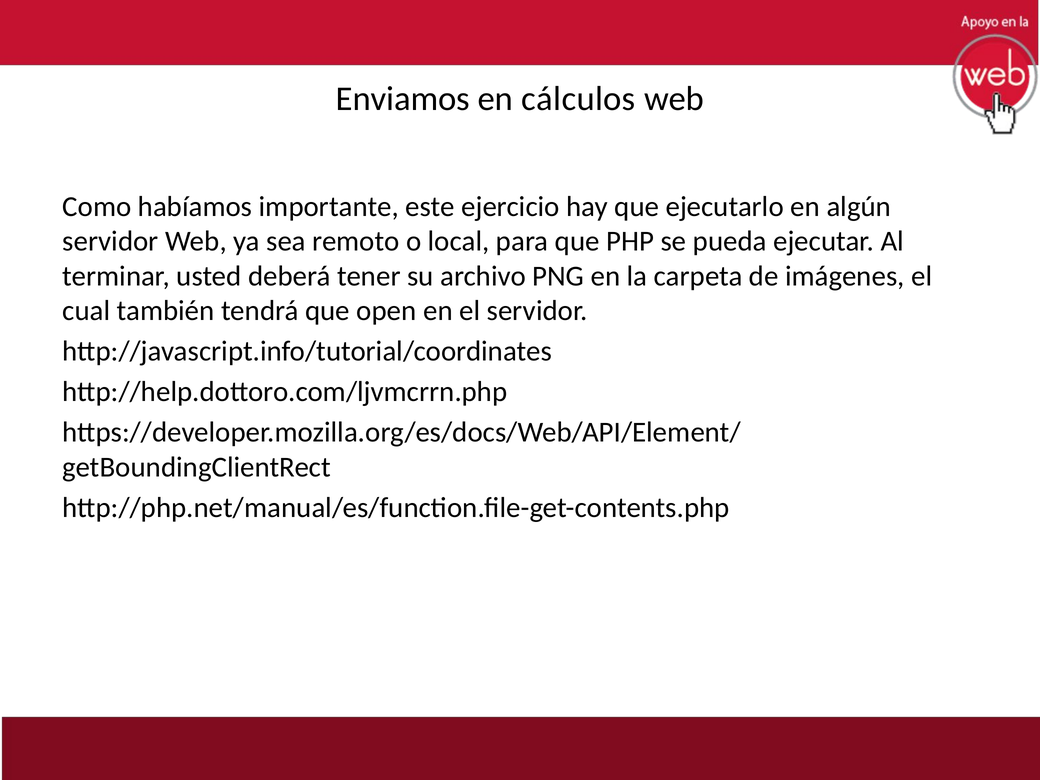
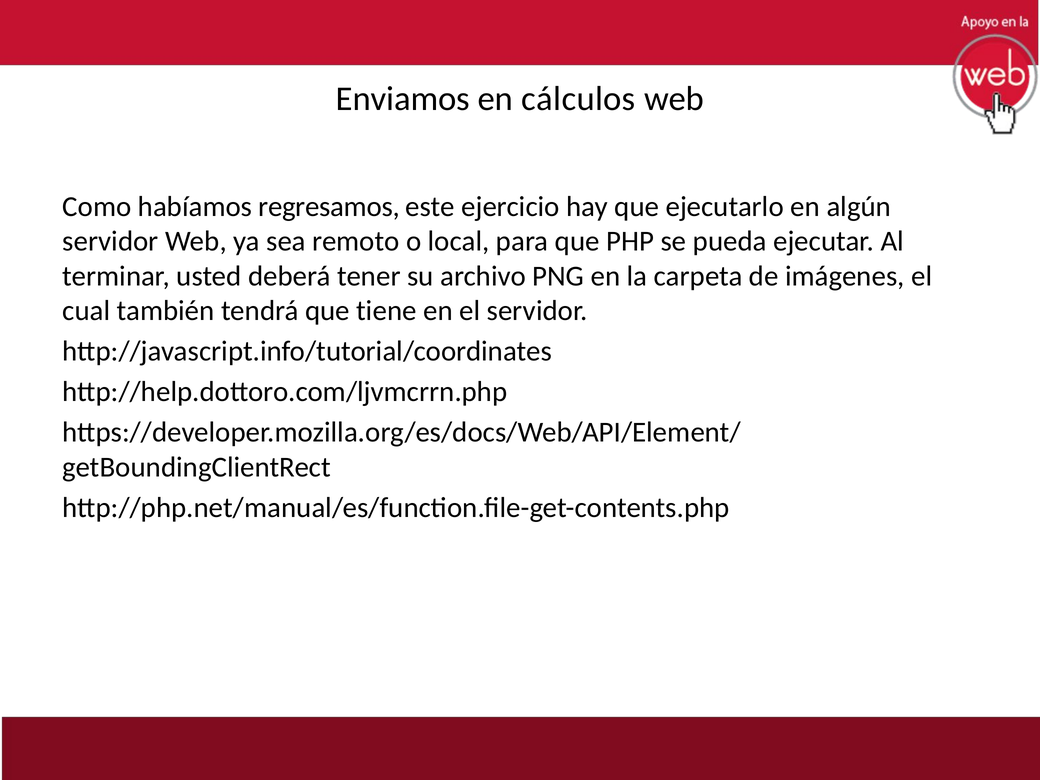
importante: importante -> regresamos (329, 207)
open: open -> tiene (386, 311)
